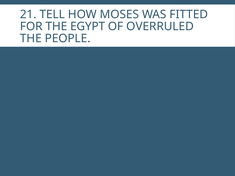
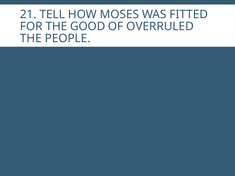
EGYPT: EGYPT -> GOOD (88, 26)
